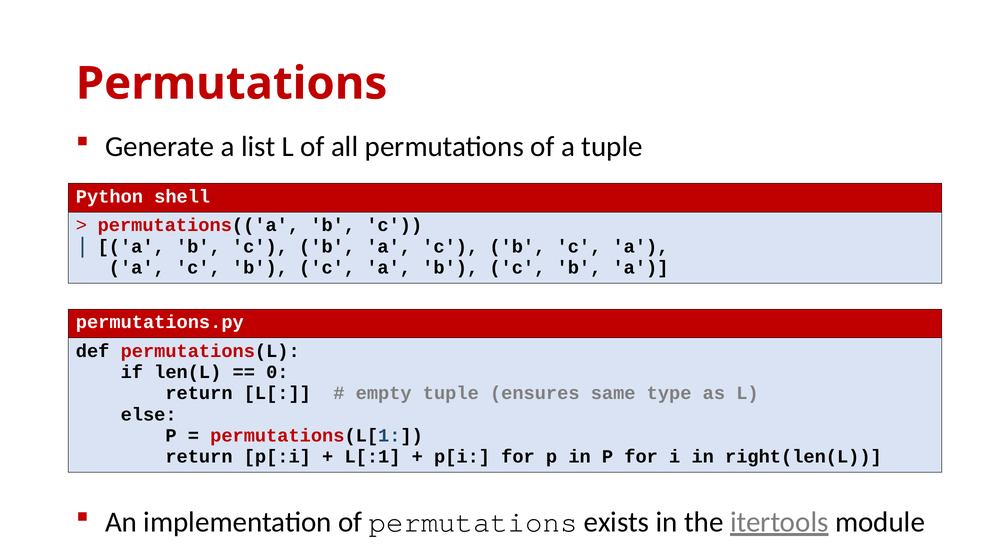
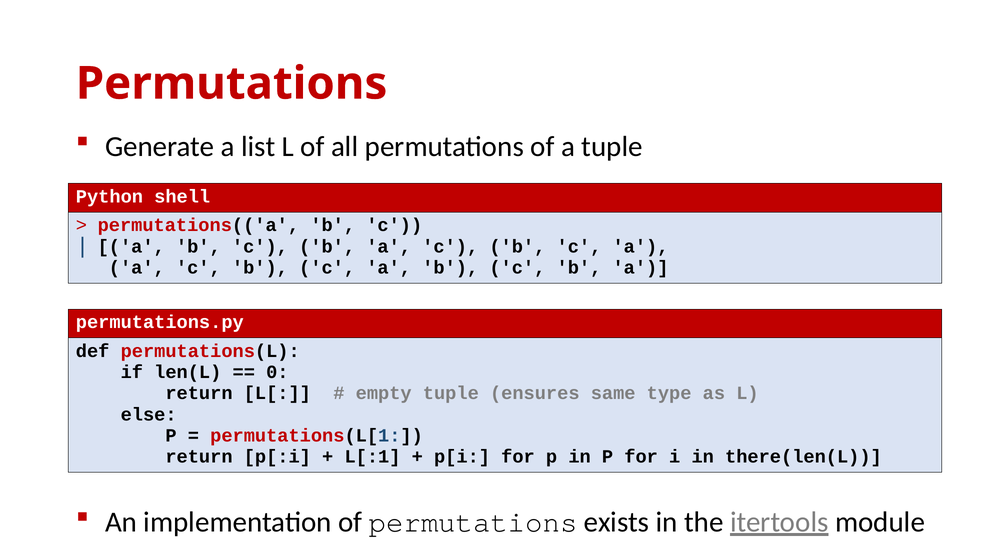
right(len(L: right(len(L -> there(len(L (803, 456)
